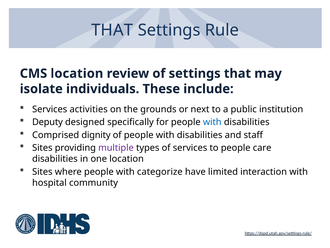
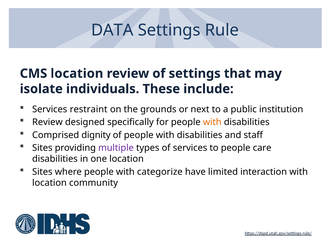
THAT: THAT -> DATA (112, 30)
activities: activities -> restraint (89, 109)
Deputy: Deputy -> Review (47, 122)
with colour: blue -> orange (212, 122)
hospital: hospital -> location (49, 182)
